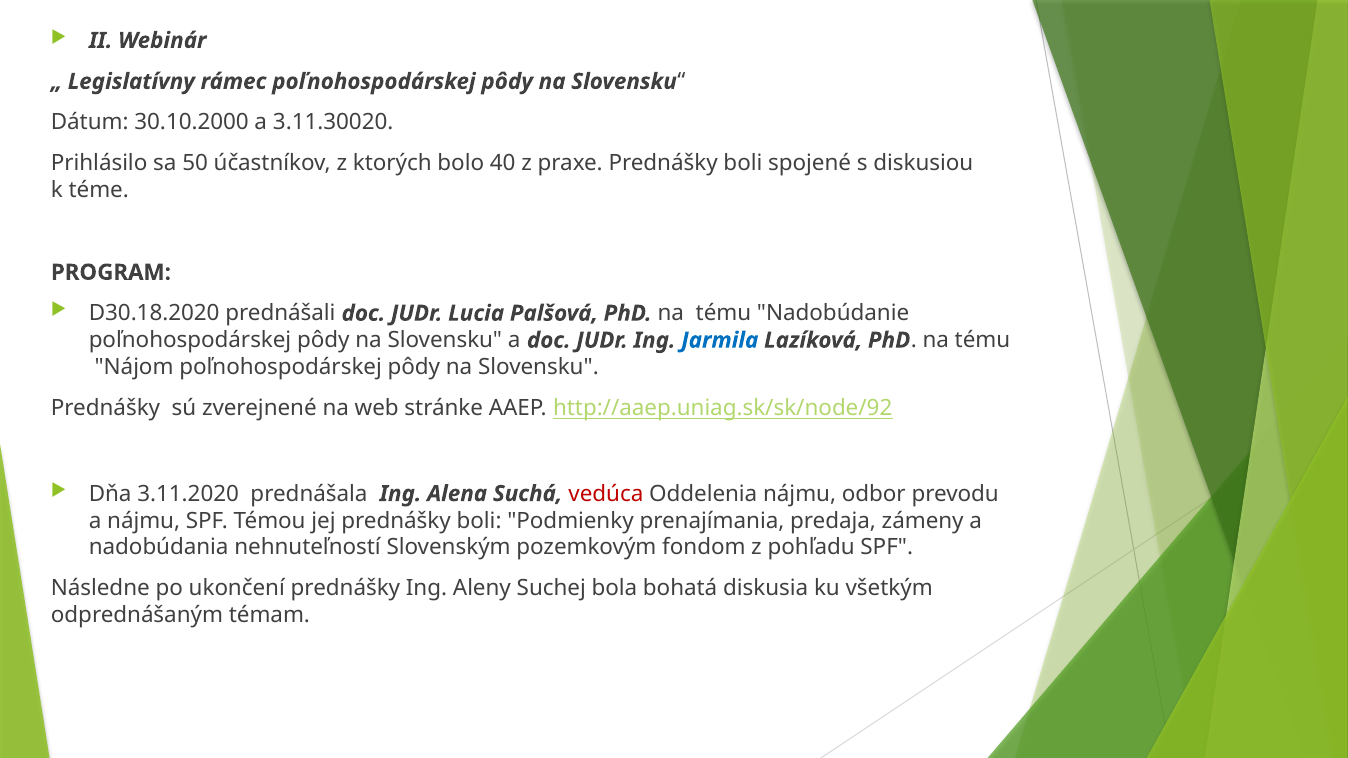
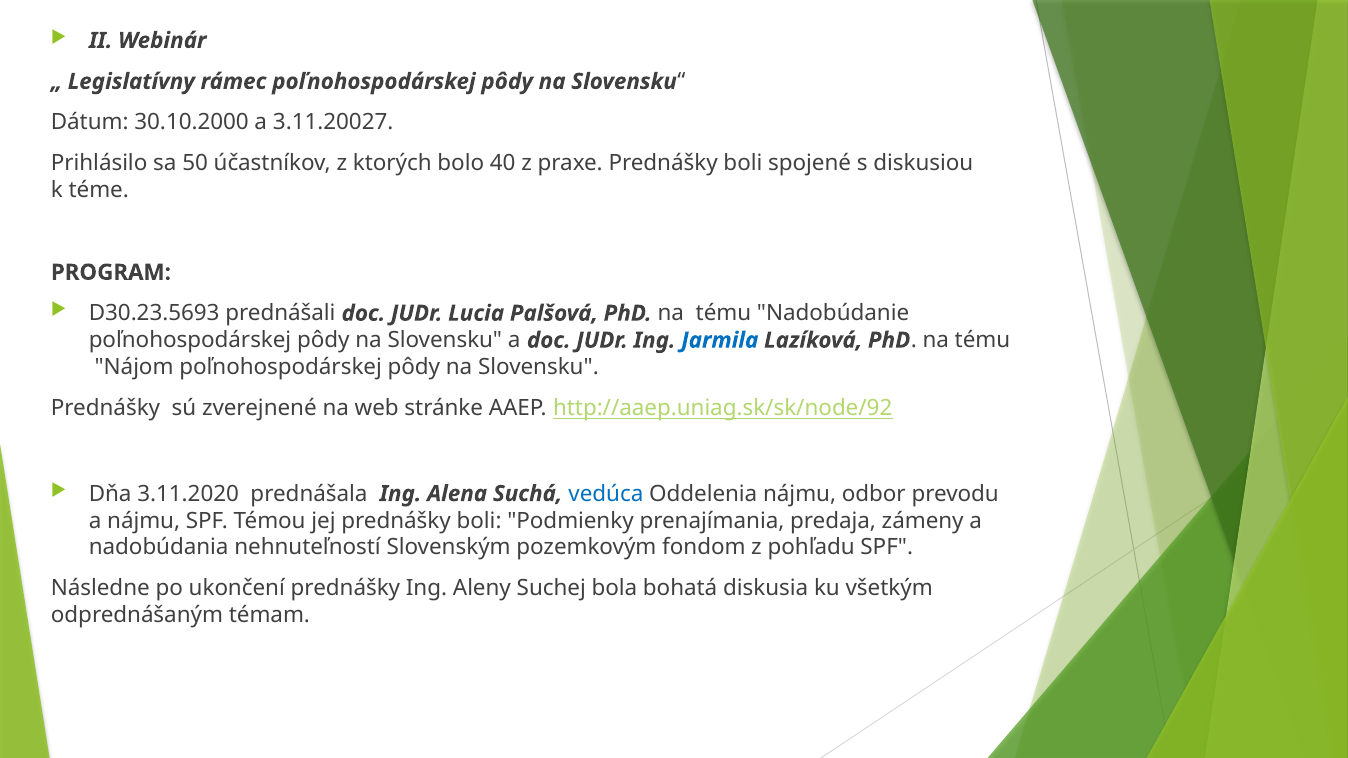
3.11.30020: 3.11.30020 -> 3.11.20027 (333, 123)
D30.18.2020: D30.18.2020 -> D30.23.5693 (154, 313)
vedúca colour: red -> blue (606, 494)
